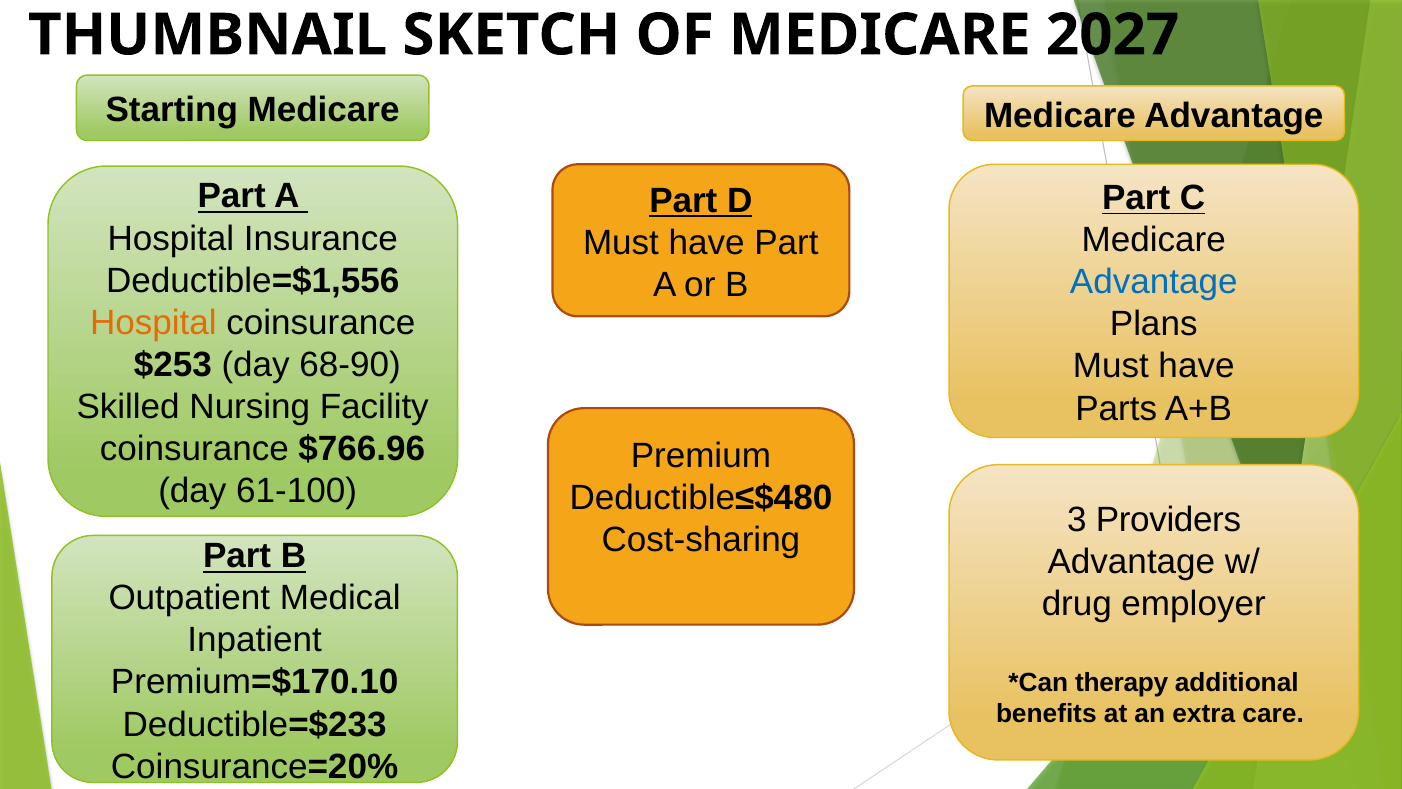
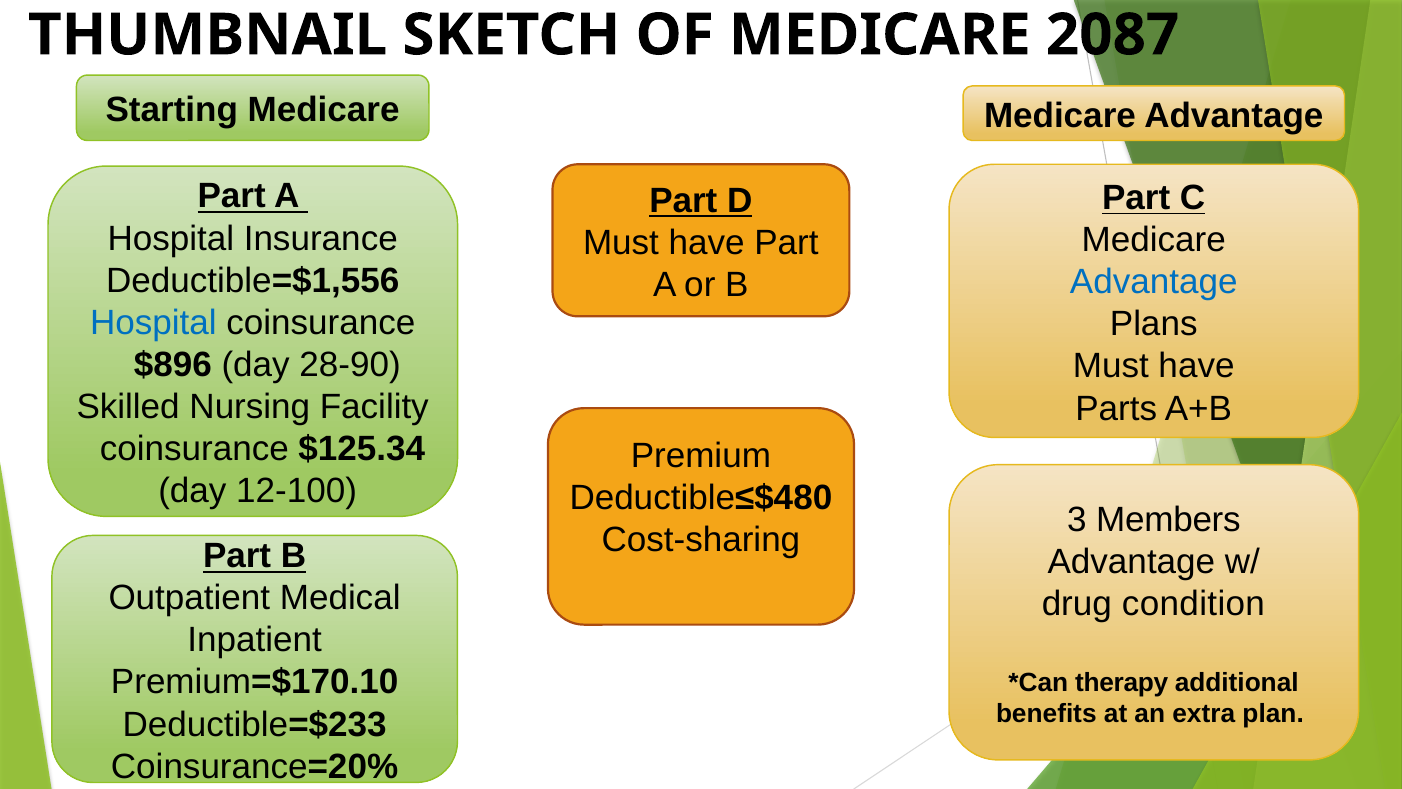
2027: 2027 -> 2087 (1113, 35)
Hospital colour: orange -> blue (153, 322)
$253: $253 -> $896 (173, 365)
68-90: 68-90 -> 28-90 (350, 365)
$766.96: $766.96 -> $125.34 (362, 449)
61-100: 61-100 -> 12-100 (297, 491)
Providers: Providers -> Members (1168, 520)
employer: employer -> condition (1193, 604)
care: care -> plan (1273, 714)
